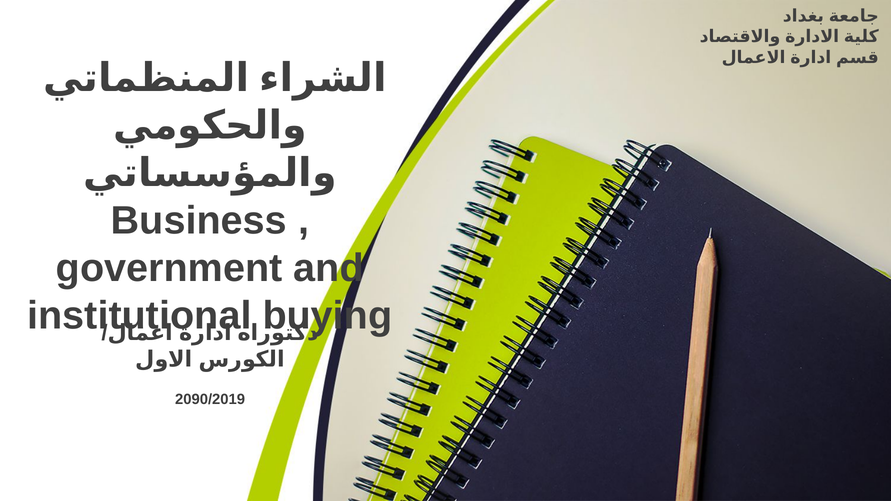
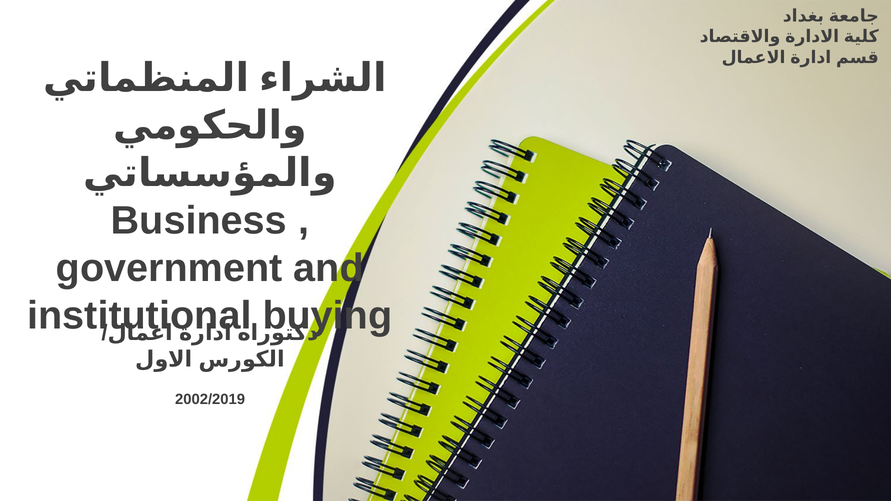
2090/2019: 2090/2019 -> 2002/2019 (210, 399)
